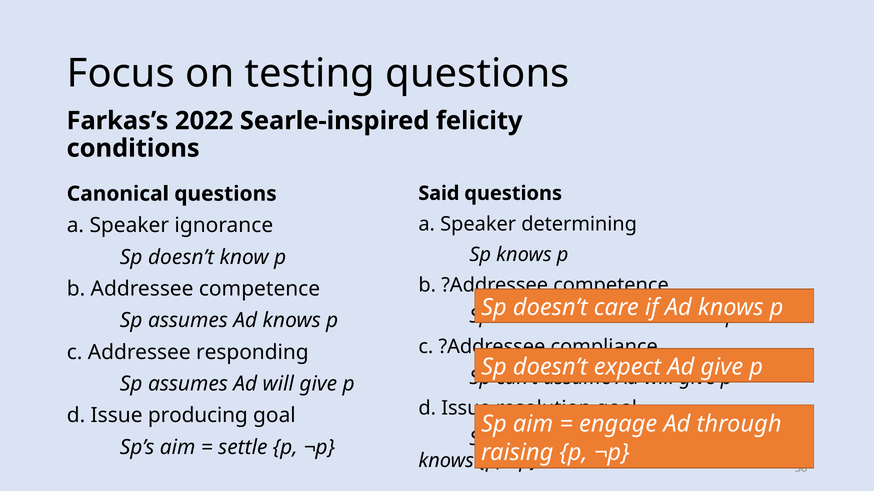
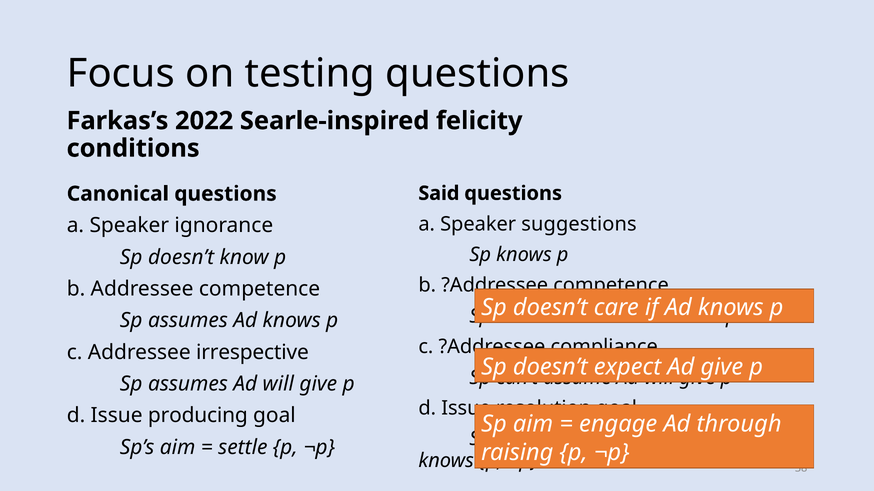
determining: determining -> suggestions (579, 224)
responding: responding -> irrespective (252, 353)
